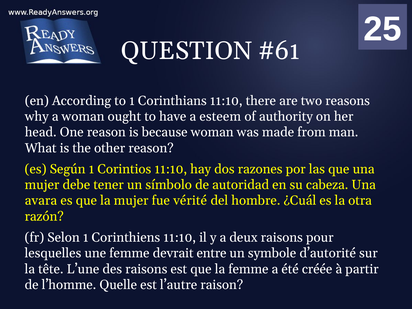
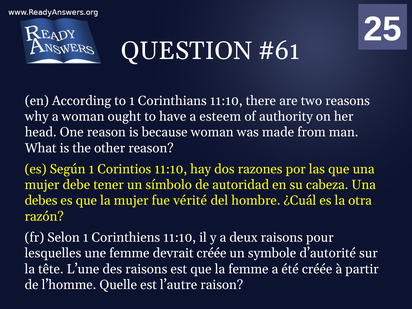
avara: avara -> debes (41, 201)
devrait entre: entre -> créée (212, 253)
